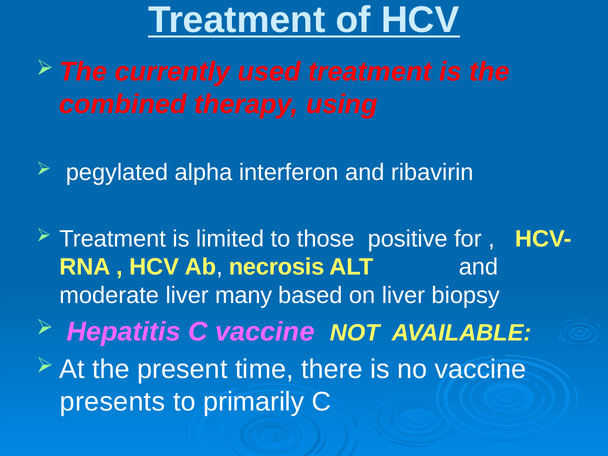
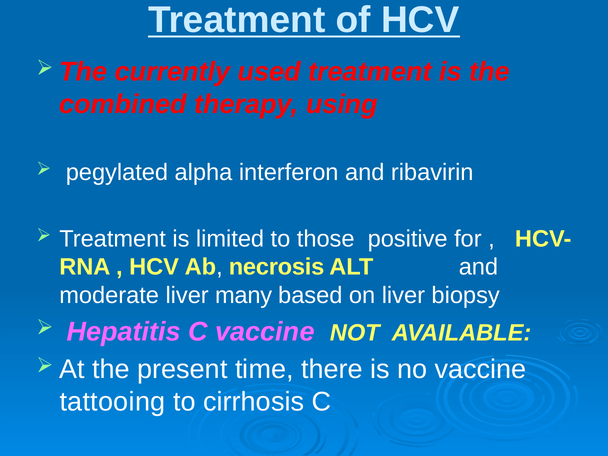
presents: presents -> tattooing (112, 402)
primarily: primarily -> cirrhosis (254, 402)
